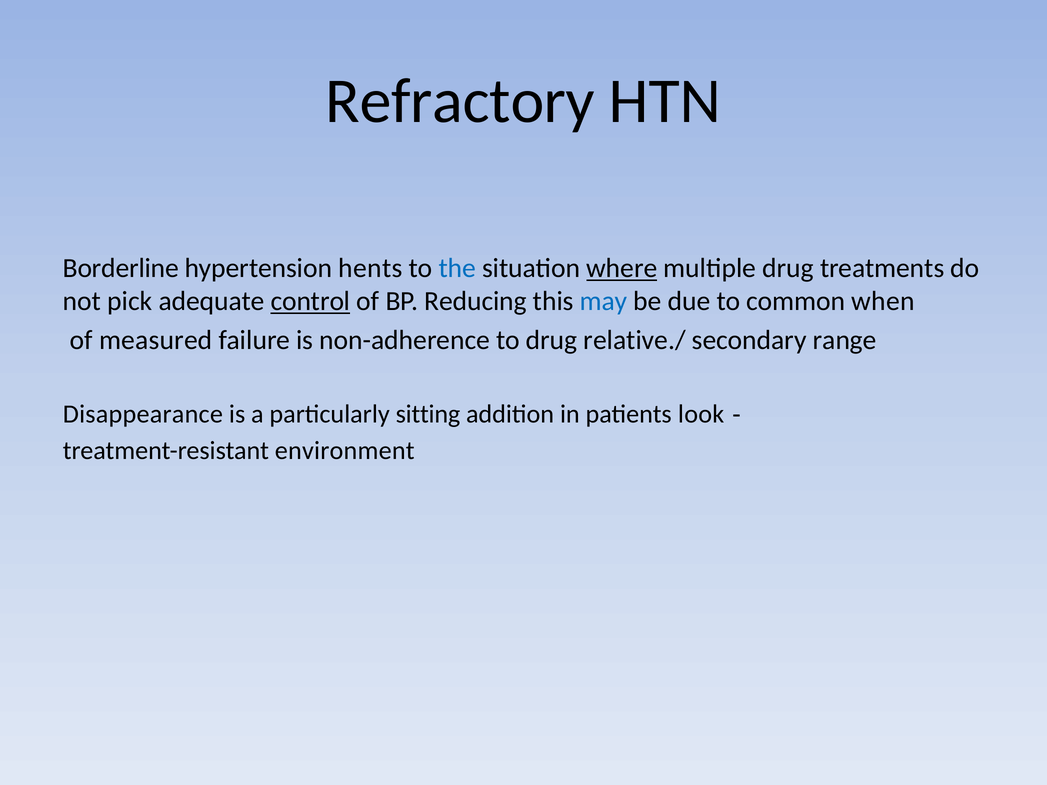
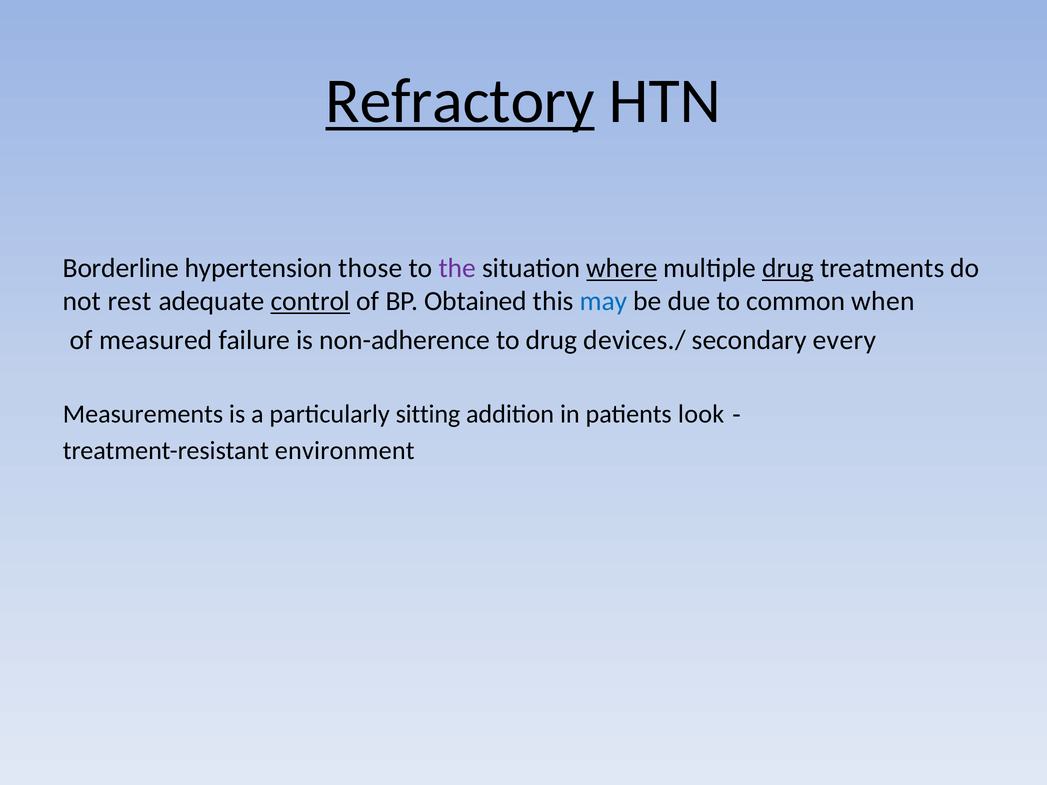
Refractory underline: none -> present (460, 101)
hents: hents -> those (370, 268)
the colour: blue -> purple (457, 268)
drug underline: none -> present (788, 268)
pick: pick -> rest (130, 301)
Reducing: Reducing -> Obtained (476, 301)
relative./: relative./ -> devices./ (635, 340)
range: range -> every (845, 340)
Disappearance: Disappearance -> Measurements (143, 414)
